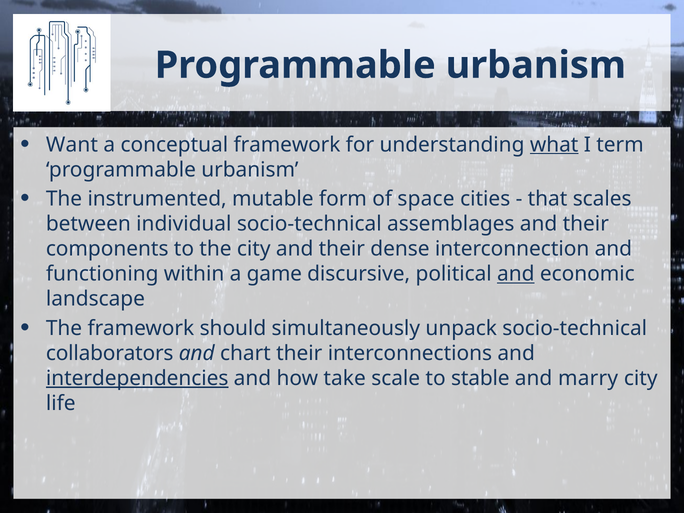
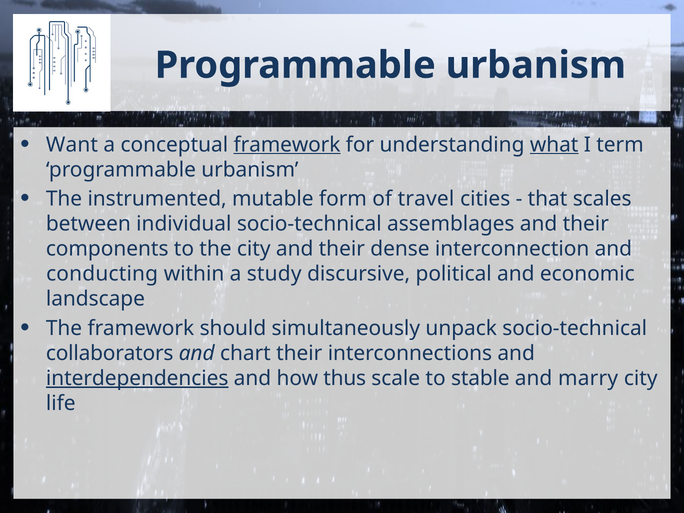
framework underline: none -> present (287, 145)
space: space -> travel (426, 199)
functioning: functioning -> conducting (102, 274)
game: game -> study (274, 274)
and underline: present -> none (516, 274)
take: take -> thus (345, 378)
